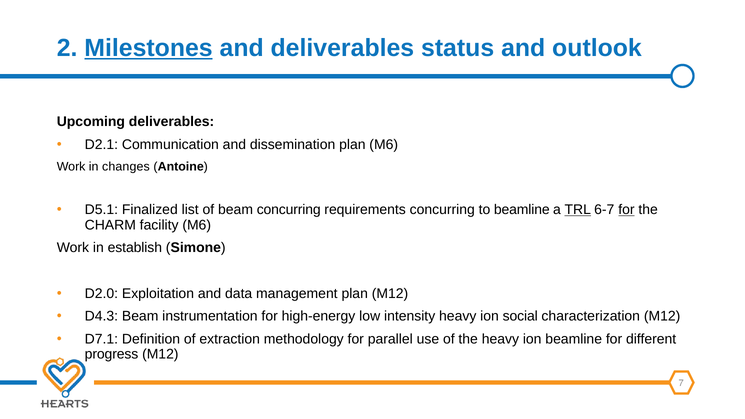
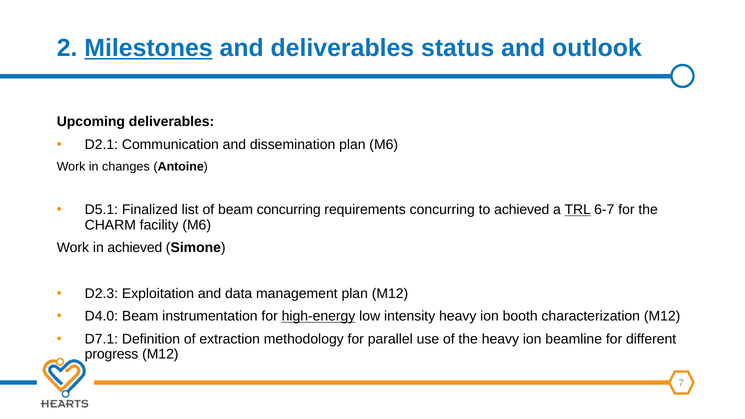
to beamline: beamline -> achieved (522, 210)
for underline: present -> none (626, 210)
in establish: establish -> achieved (135, 248)
D2.0: D2.0 -> D2.3 (101, 293)
D4.3: D4.3 -> D4.0 (101, 316)
high-energy underline: none -> present (319, 316)
social: social -> booth (520, 316)
